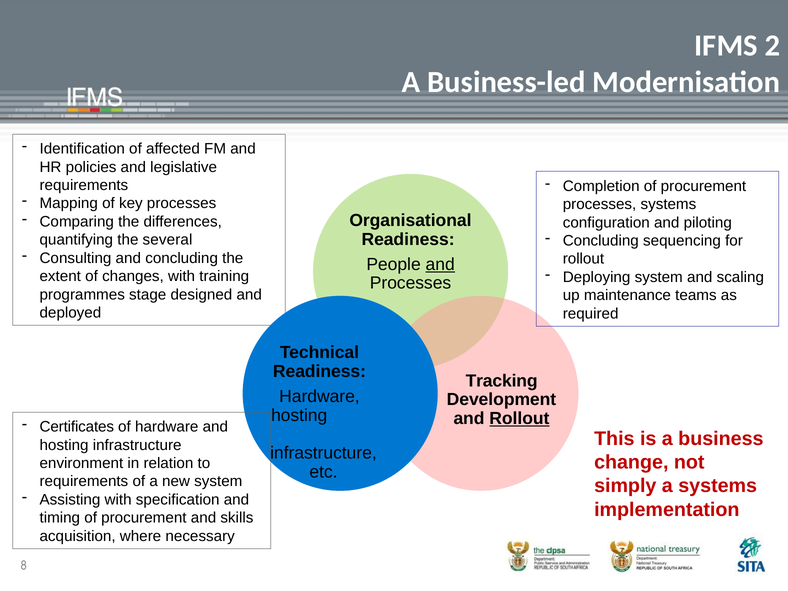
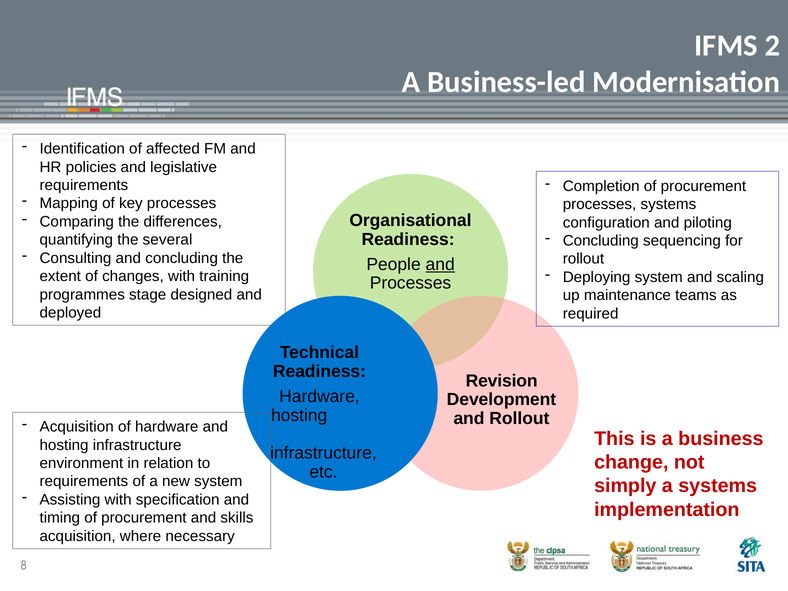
Tracking: Tracking -> Revision (502, 381)
Rollout underline: present -> none (519, 419)
Certificates: Certificates -> Acquisition (77, 427)
